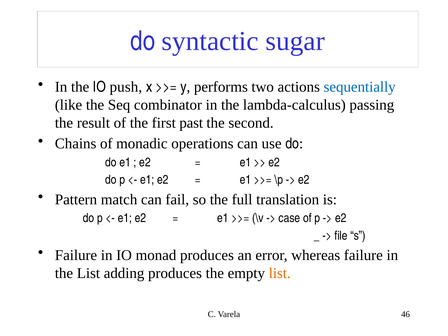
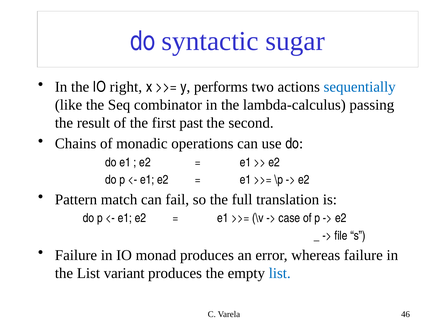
push: push -> right (126, 87)
adding: adding -> variant (124, 273)
list colour: orange -> blue (280, 273)
